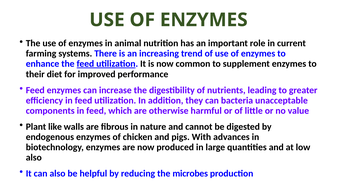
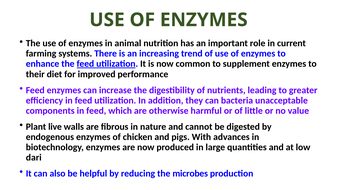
like: like -> live (55, 126)
also: also -> dari (34, 157)
